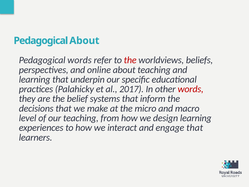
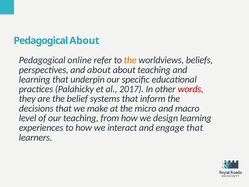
Pedagogical words: words -> online (80, 60)
the colour: red -> orange (130, 60)
and online: online -> about (99, 70)
